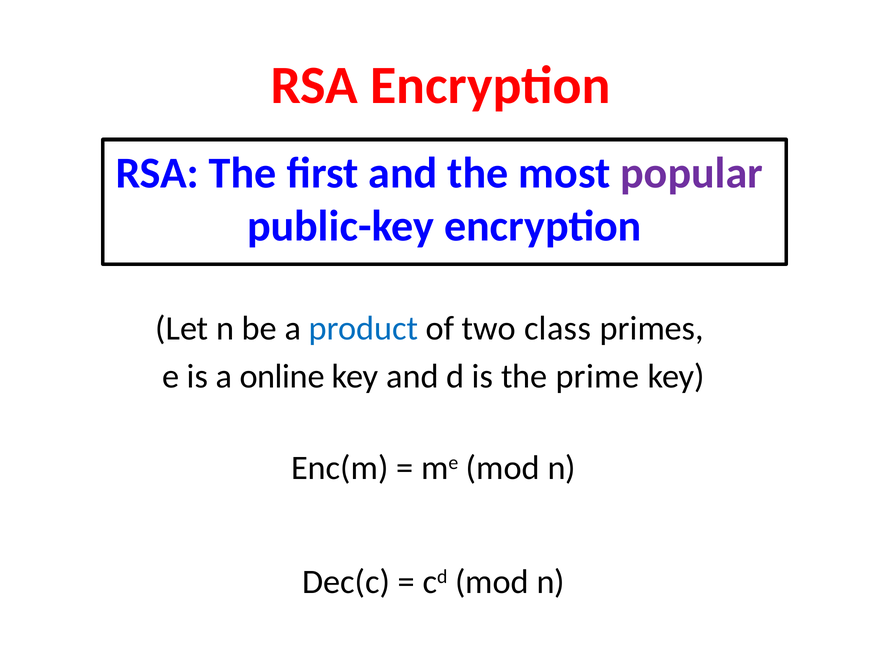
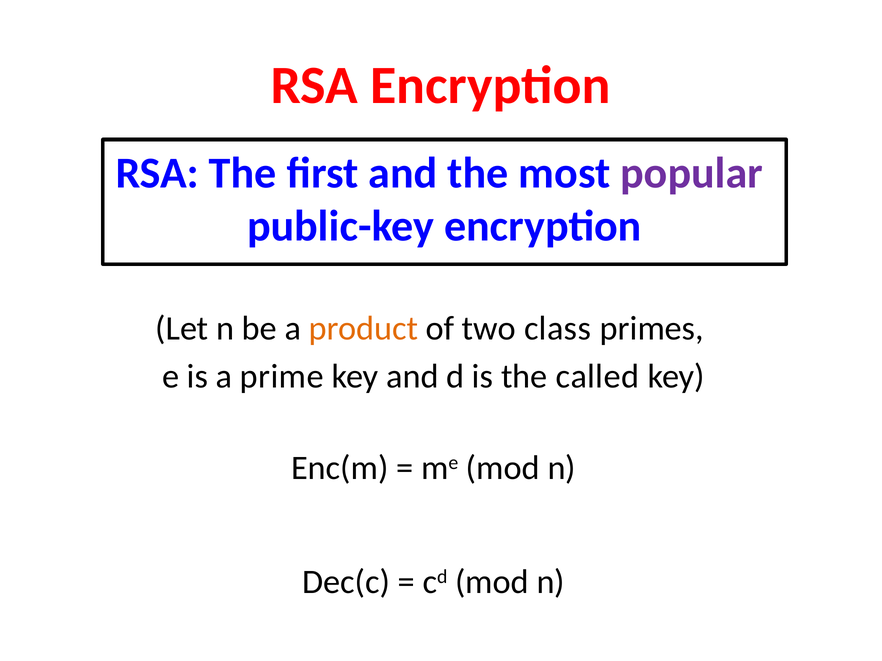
product colour: blue -> orange (363, 329)
online: online -> prime (282, 377)
prime: prime -> called (597, 377)
